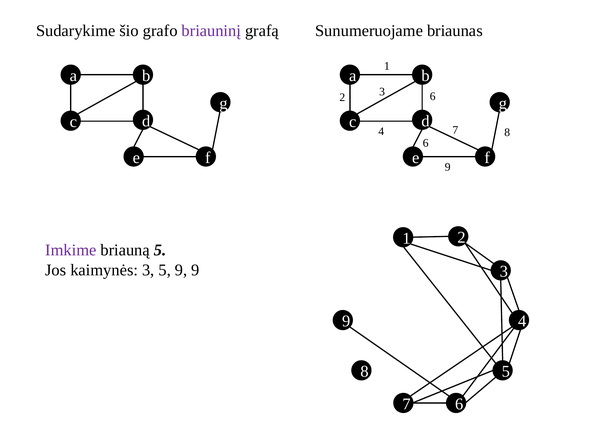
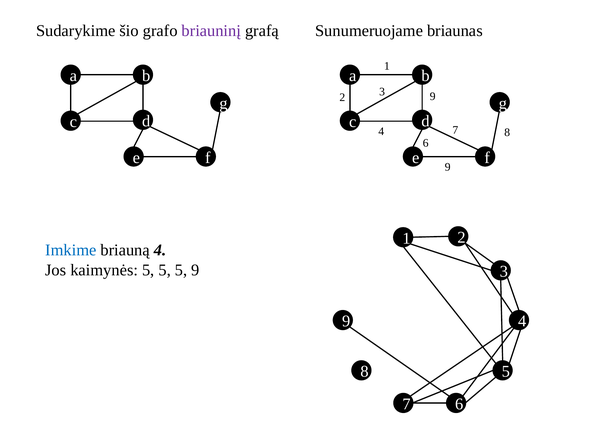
3 6: 6 -> 9 (433, 97)
Imkime colour: purple -> blue (71, 250)
briauną 5: 5 -> 4 (160, 250)
kaimynės 3: 3 -> 5 (148, 270)
9: 9 -> 5 (181, 270)
